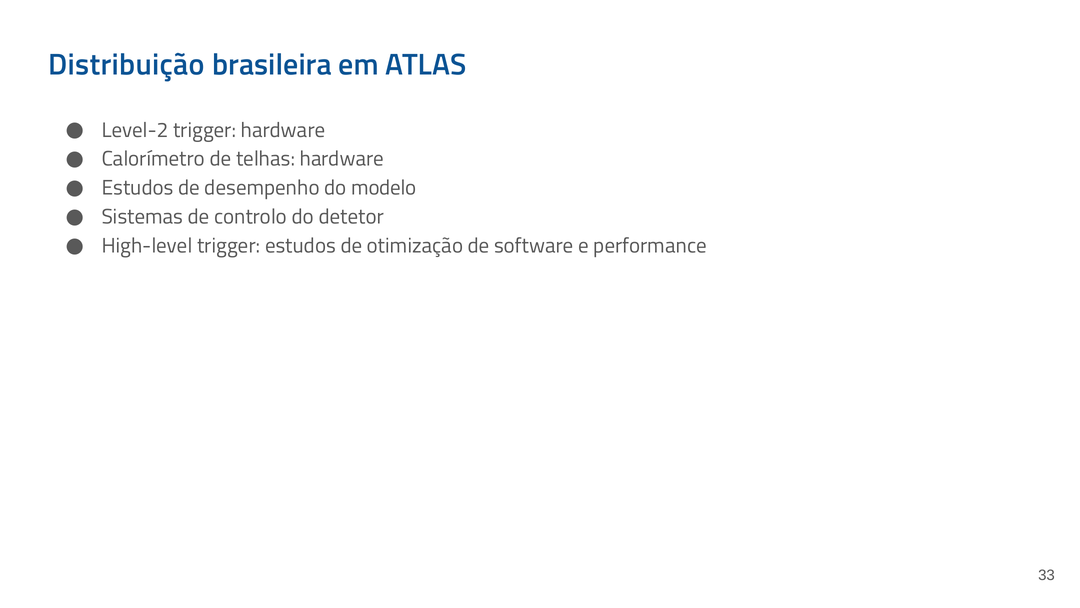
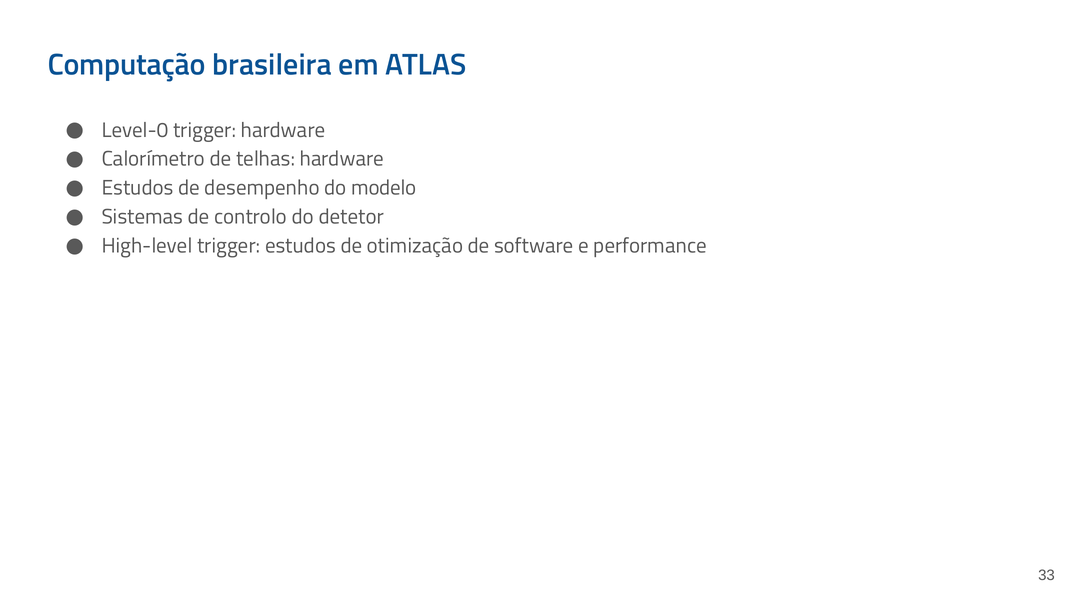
Distribuição: Distribuição -> Computação (127, 65)
Level-2: Level-2 -> Level-0 (135, 130)
